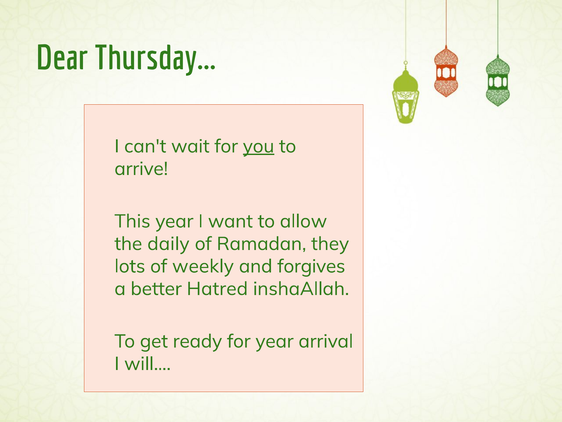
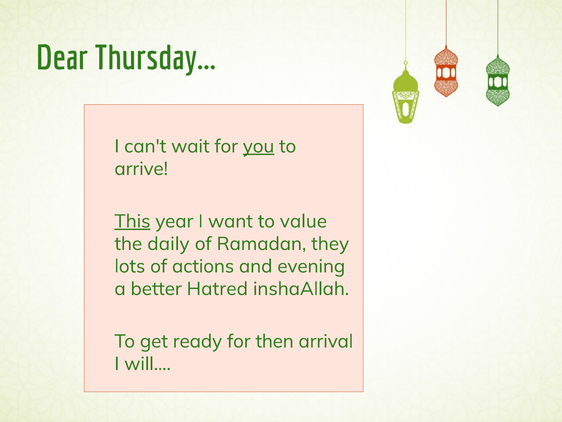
This underline: none -> present (132, 221)
allow: allow -> value (303, 221)
weekly: weekly -> actions (203, 266)
forgives: forgives -> evening (311, 266)
for year: year -> then (275, 341)
